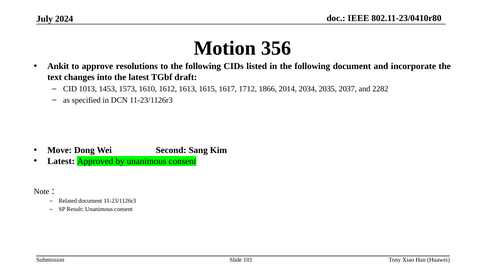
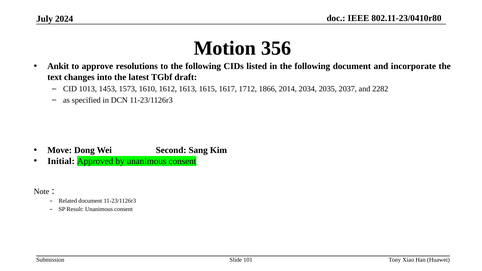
Latest: Latest -> Initial (61, 161)
